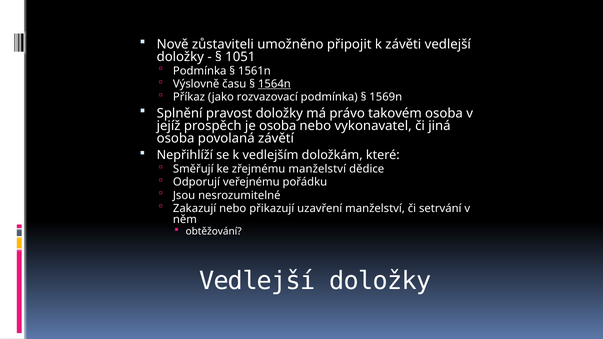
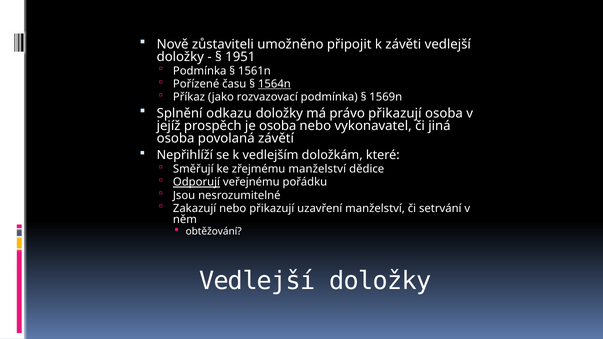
1051: 1051 -> 1951 (240, 57)
Výslovně: Výslovně -> Pořízené (196, 84)
pravost: pravost -> odkazu (229, 113)
právo takovém: takovém -> přikazují (395, 113)
Odporují underline: none -> present (196, 182)
